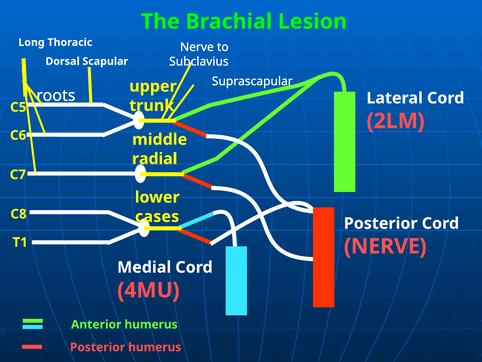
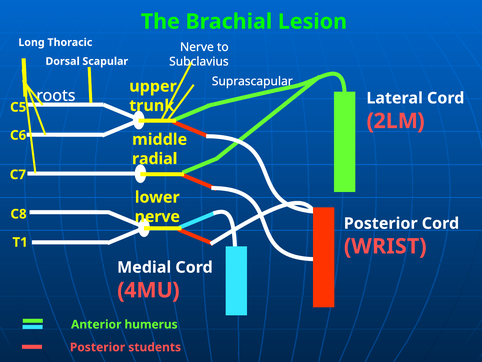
cases: cases -> nerve (157, 216)
NERVE: NERVE -> WRIST (385, 246)
Posterior humerus: humerus -> students (155, 347)
